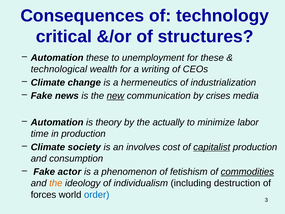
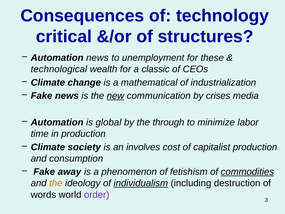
Automation these: these -> news (97, 58)
writing: writing -> classic (156, 69)
hermeneutics: hermeneutics -> mathematical (149, 82)
theory: theory -> global (108, 122)
actually: actually -> through (168, 122)
capitalist underline: present -> none (212, 147)
actor: actor -> away (69, 172)
individualism underline: none -> present (141, 183)
forces: forces -> words (43, 194)
order colour: blue -> purple (97, 194)
